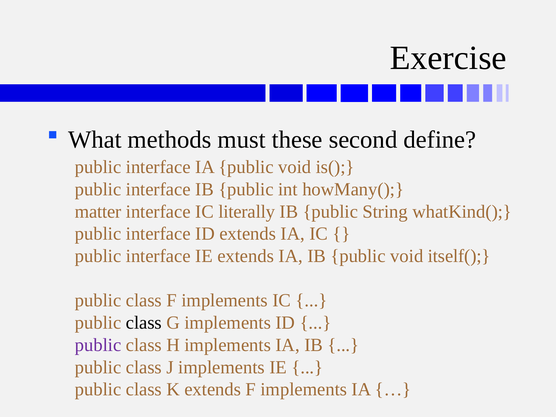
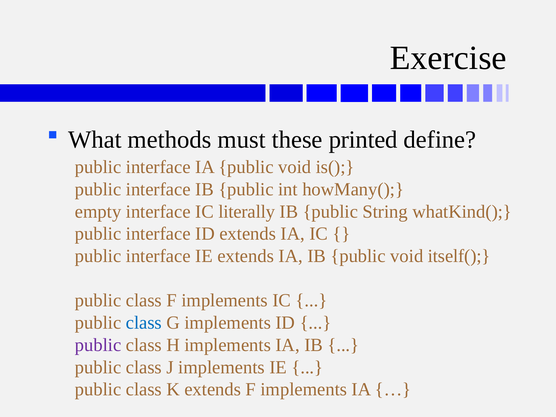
second: second -> printed (363, 140)
matter: matter -> empty (98, 212)
class colour: black -> blue (144, 323)
